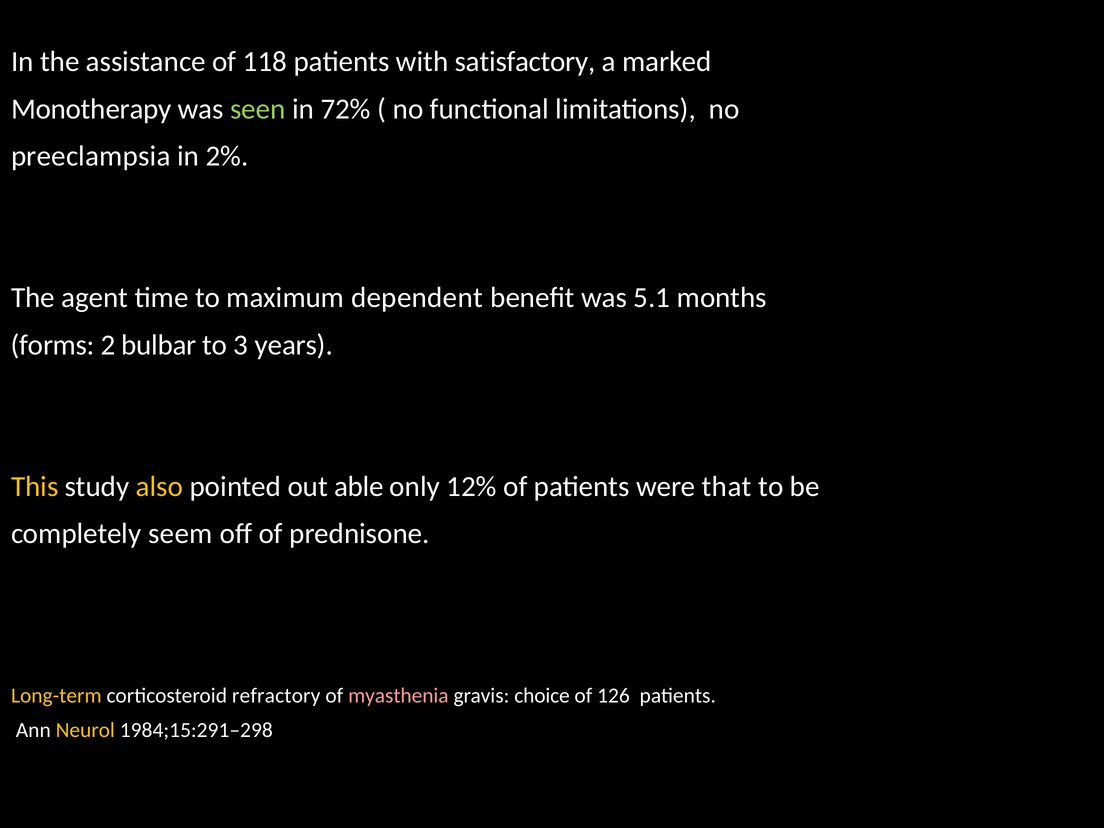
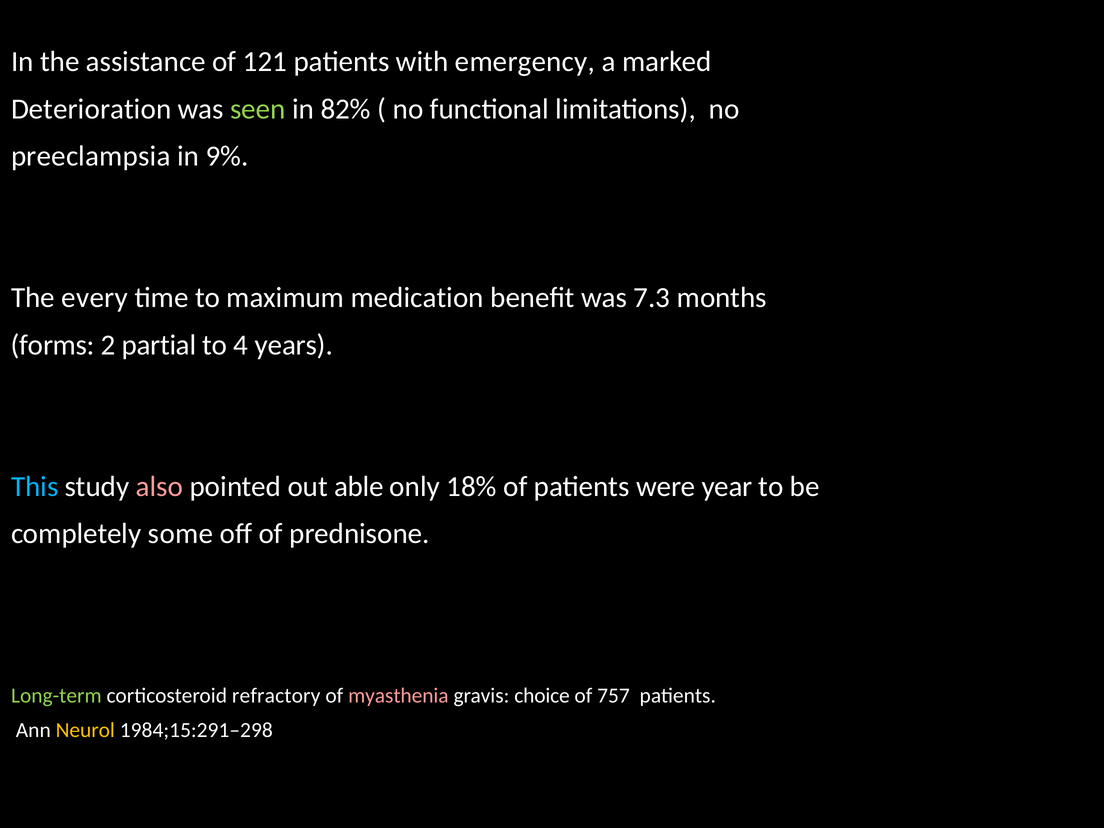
118: 118 -> 121 (265, 62)
satisfactory: satisfactory -> emergency (525, 62)
Monotherapy: Monotherapy -> Deterioration (91, 109)
72%: 72% -> 82% (346, 109)
2%: 2% -> 9% (227, 156)
agent: agent -> every (95, 298)
dependent: dependent -> medication (417, 298)
5.1: 5.1 -> 7.3 (652, 298)
bulbar: bulbar -> partial (159, 345)
3: 3 -> 4 (241, 345)
This colour: yellow -> light blue (35, 487)
also colour: yellow -> pink (160, 487)
12%: 12% -> 18% (472, 487)
that: that -> year (727, 487)
seem: seem -> some (180, 534)
Long-term colour: yellow -> light green (56, 696)
126: 126 -> 757 (614, 696)
